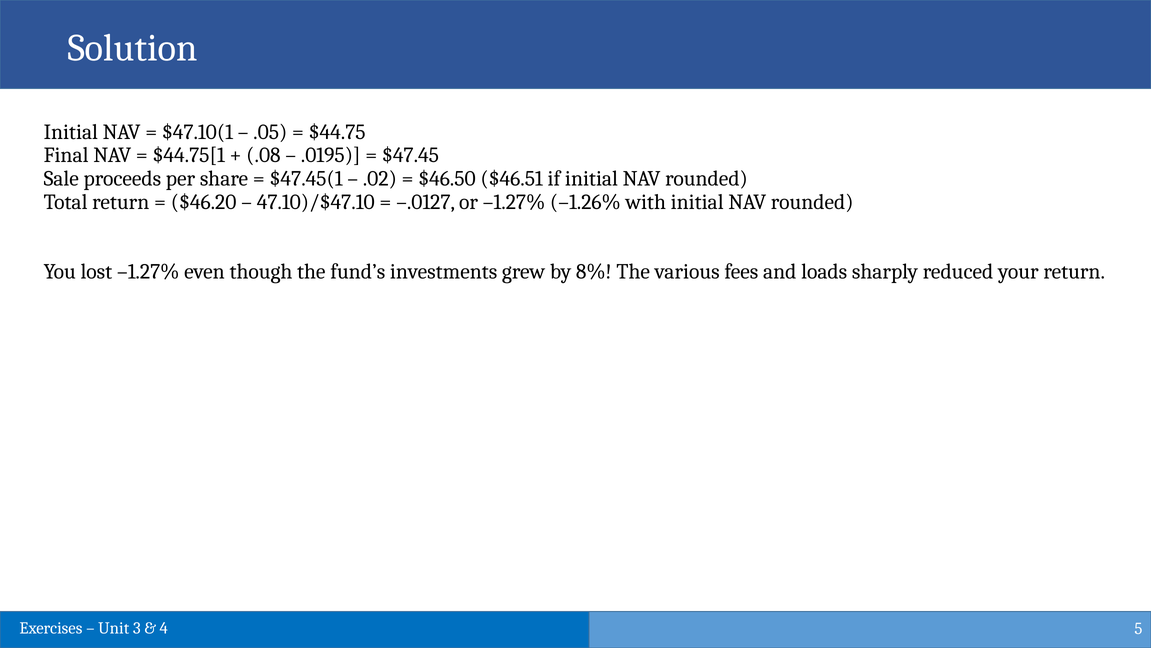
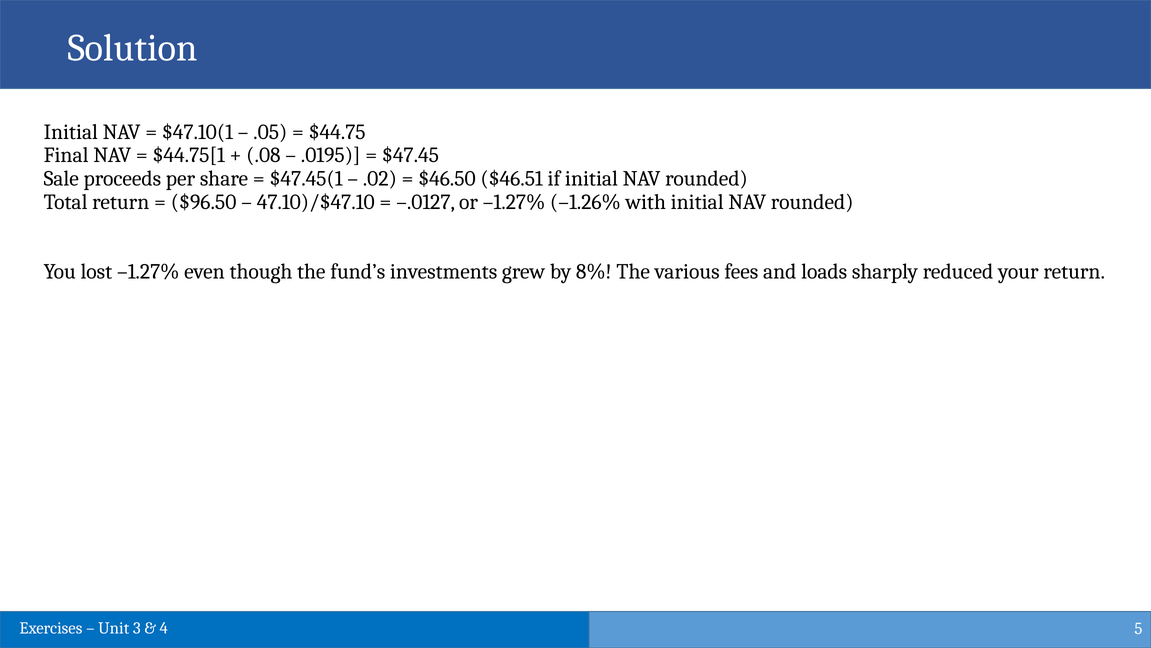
$46.20: $46.20 -> $96.50 (204, 202)
